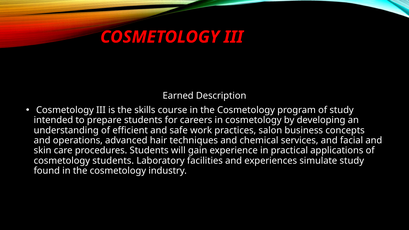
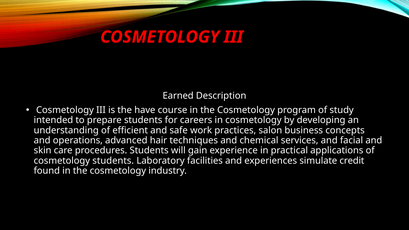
skills: skills -> have (145, 110)
simulate study: study -> credit (352, 161)
